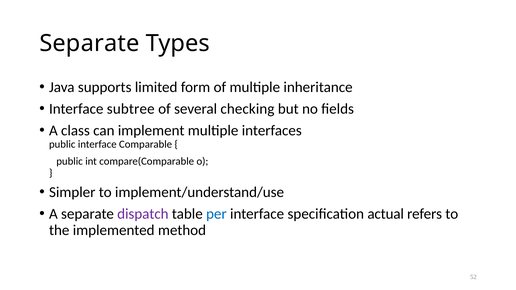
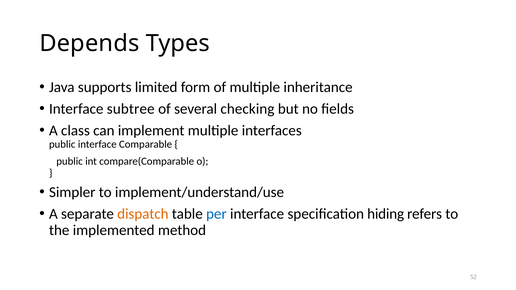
Separate: Separate -> Depends (89, 43)
dispatch colour: purple -> orange (143, 214)
actual: actual -> hiding (386, 214)
